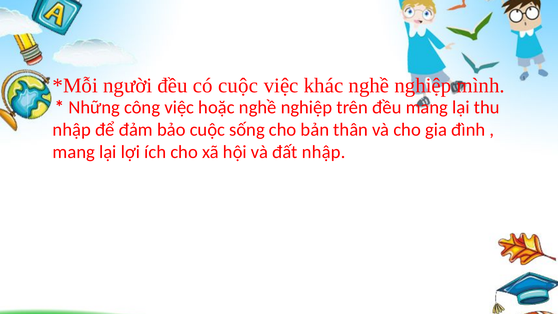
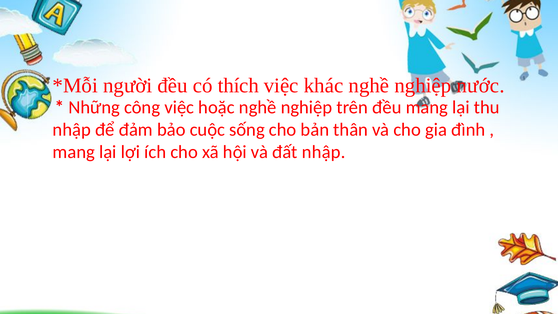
có cuộc: cuộc -> thích (238, 85)
mình: mình -> nước (481, 85)
